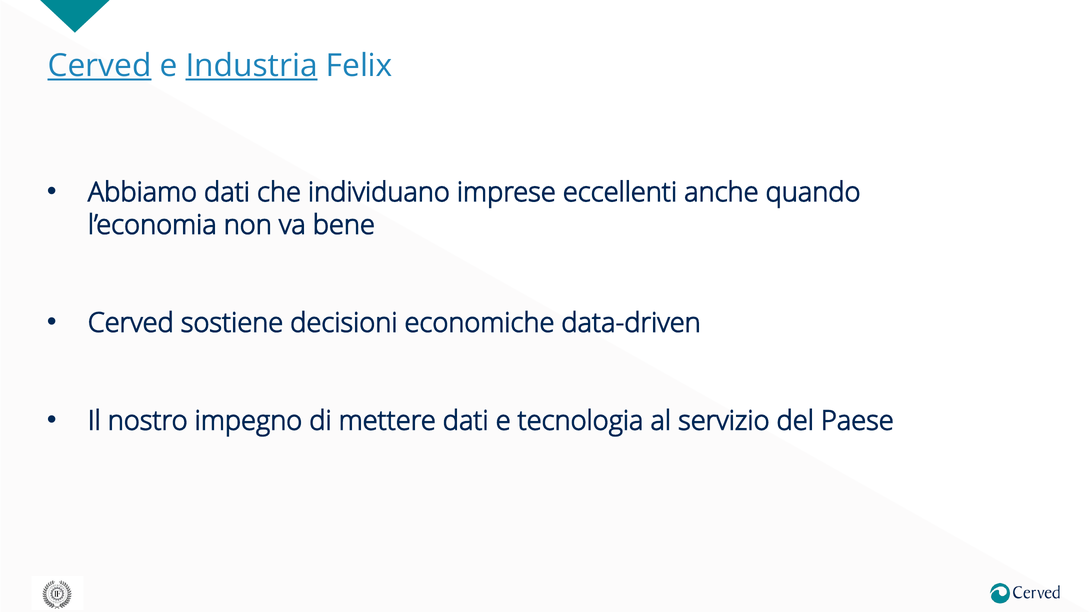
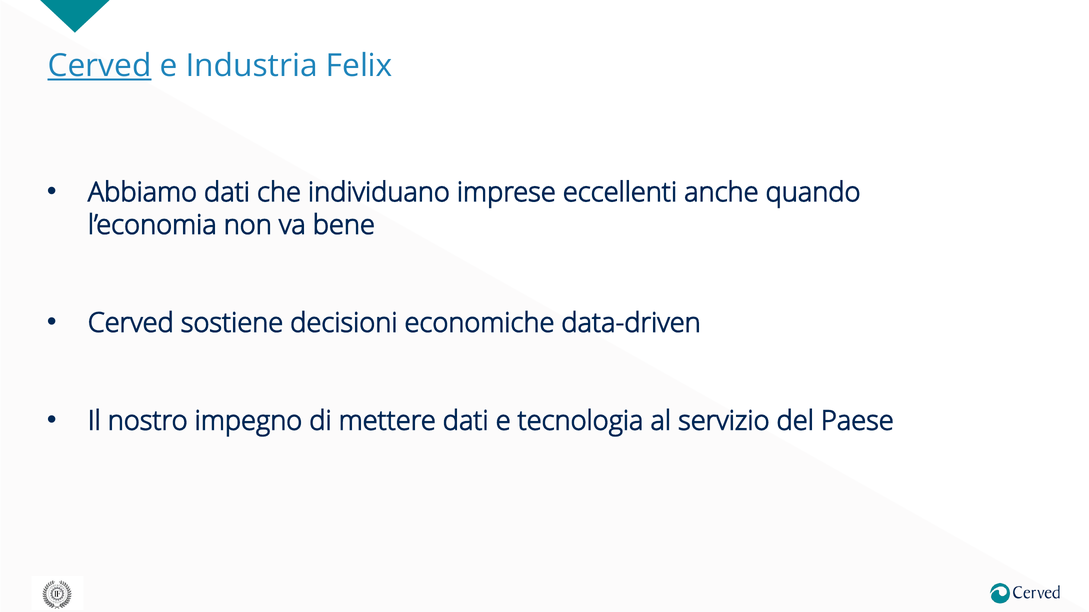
Industria underline: present -> none (252, 66)
